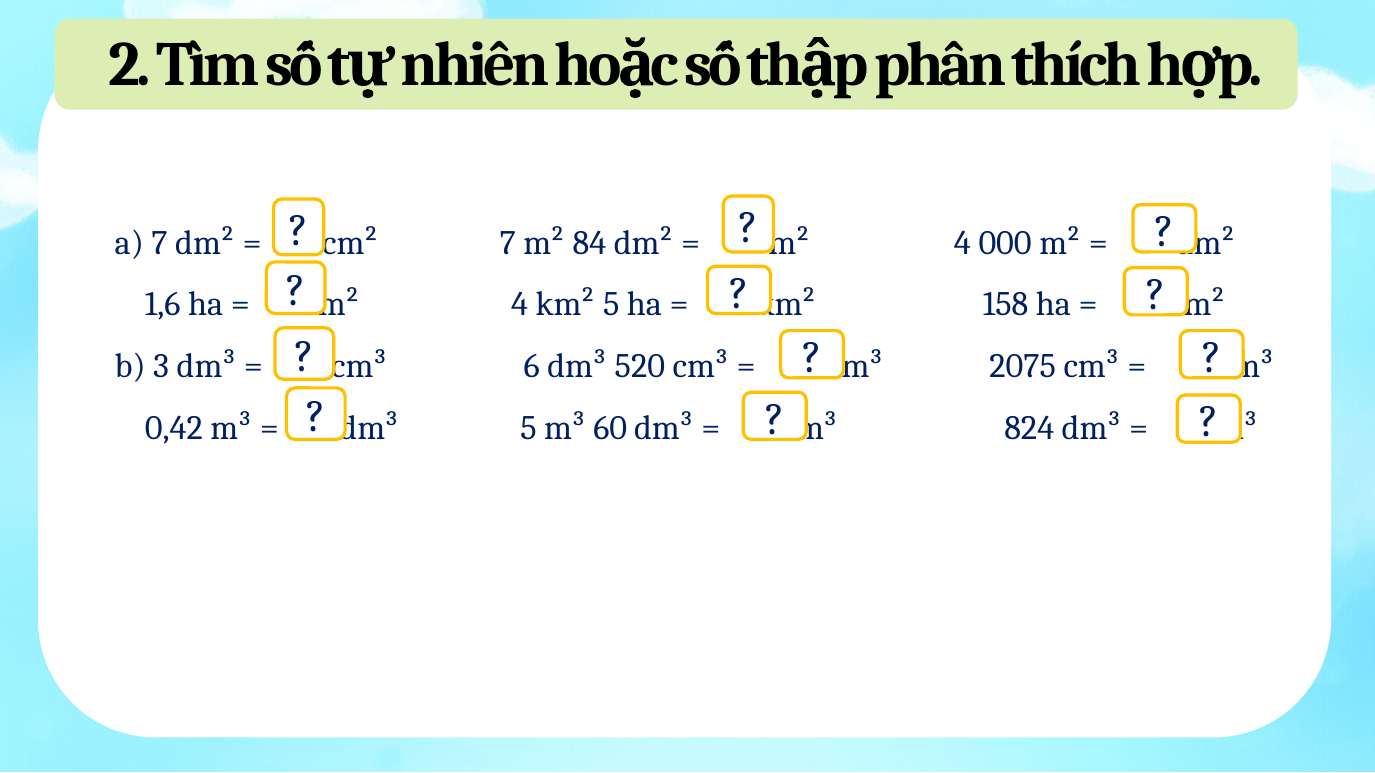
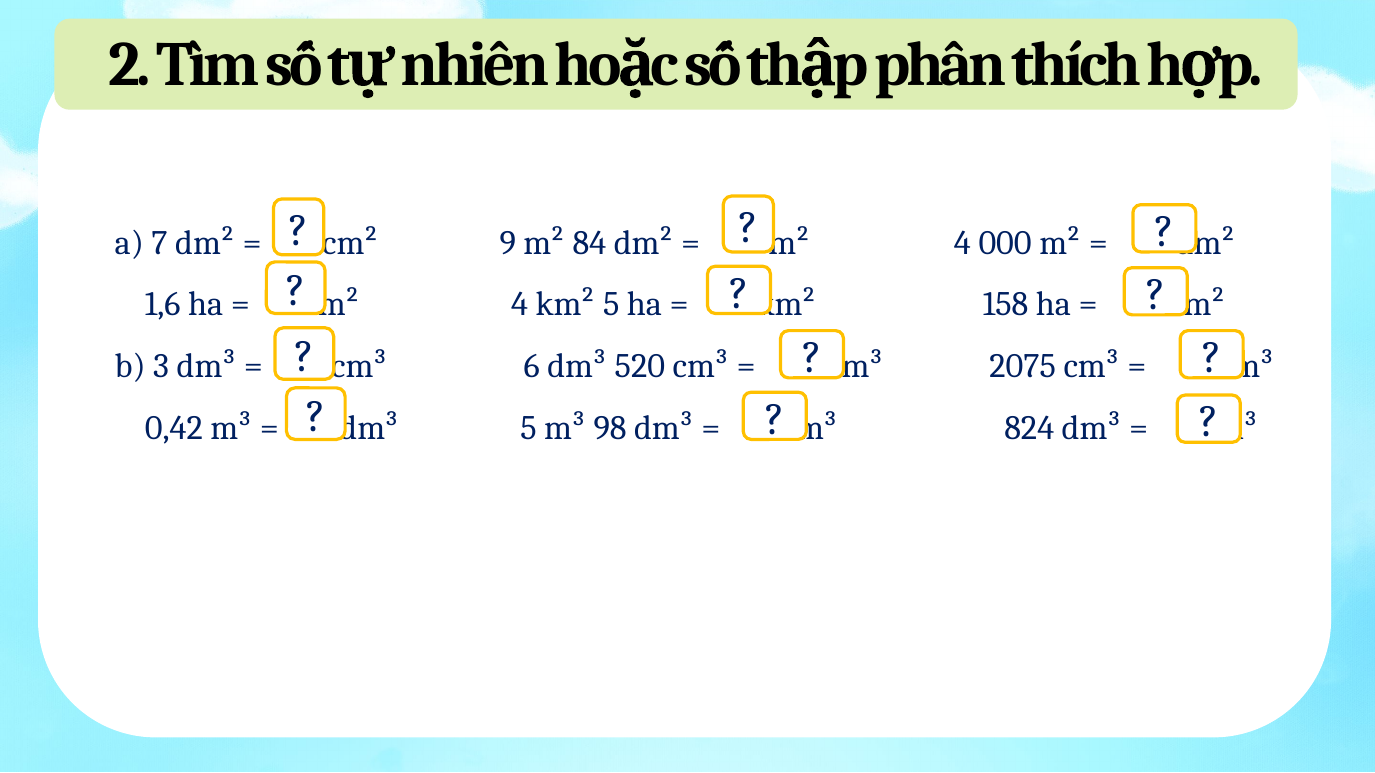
cm² 7: 7 -> 9 (508, 243)
60: 60 -> 98 (610, 429)
